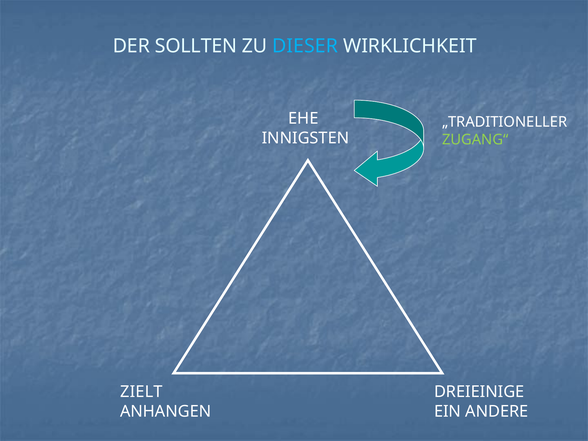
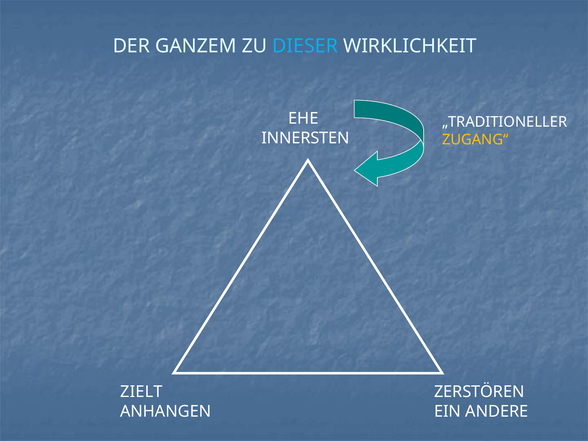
SOLLTEN: SOLLTEN -> GANZEM (196, 46)
INNIGSTEN: INNIGSTEN -> INNERSTEN (306, 138)
ZUGANG“ colour: light green -> yellow (475, 140)
DREIEINIGE: DREIEINIGE -> ZERSTÖREN (479, 392)
